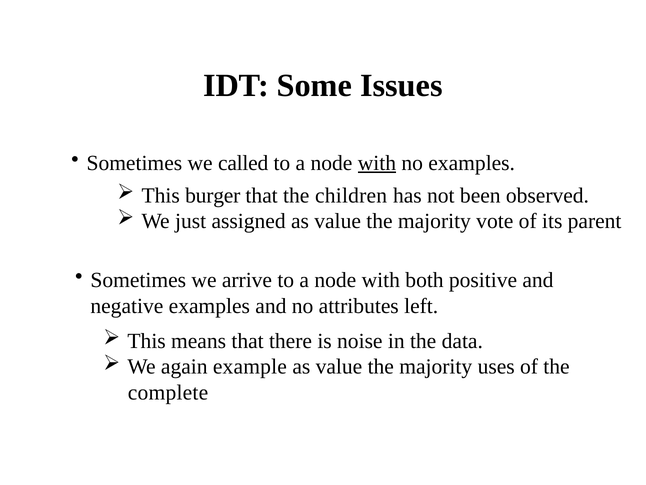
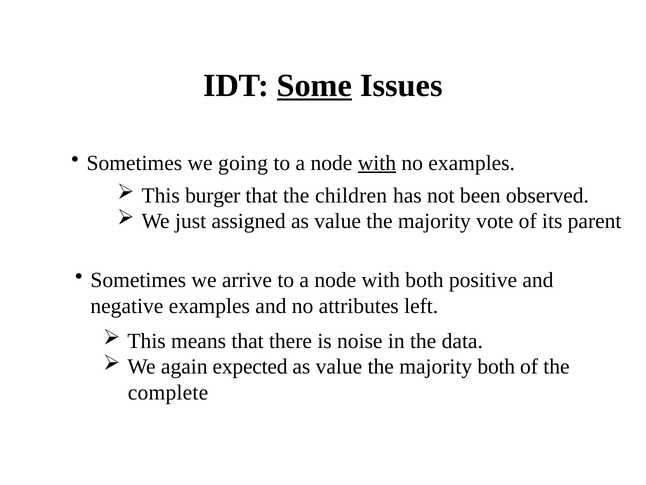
Some underline: none -> present (315, 86)
called: called -> going (243, 163)
example: example -> expected (250, 366)
majority uses: uses -> both (496, 366)
